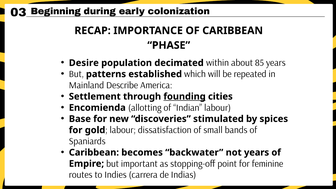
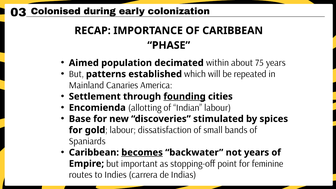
Beginning: Beginning -> Colonised (56, 11)
Desire: Desire -> Aimed (84, 63)
85: 85 -> 75 (259, 63)
Describe: Describe -> Canaries (122, 85)
becomes underline: none -> present (142, 152)
